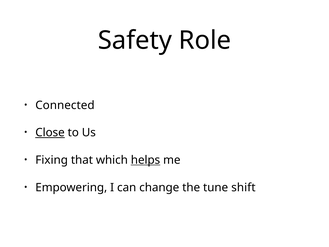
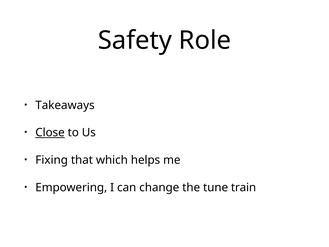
Connected: Connected -> Takeaways (65, 105)
helps underline: present -> none (146, 160)
shift: shift -> train (244, 187)
